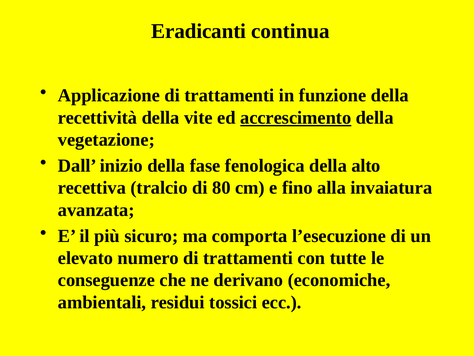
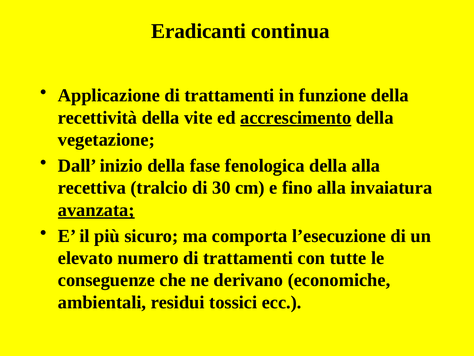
della alto: alto -> alla (366, 165)
80: 80 -> 30 (221, 188)
avanzata underline: none -> present (96, 210)
